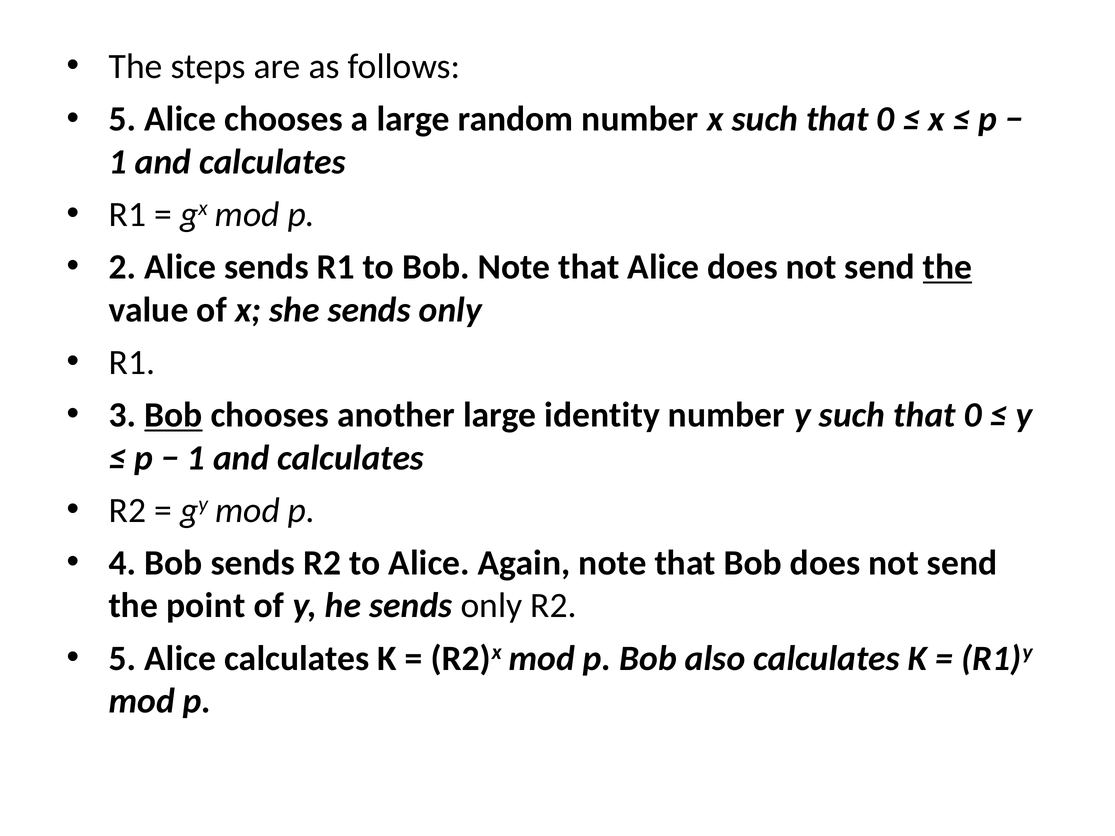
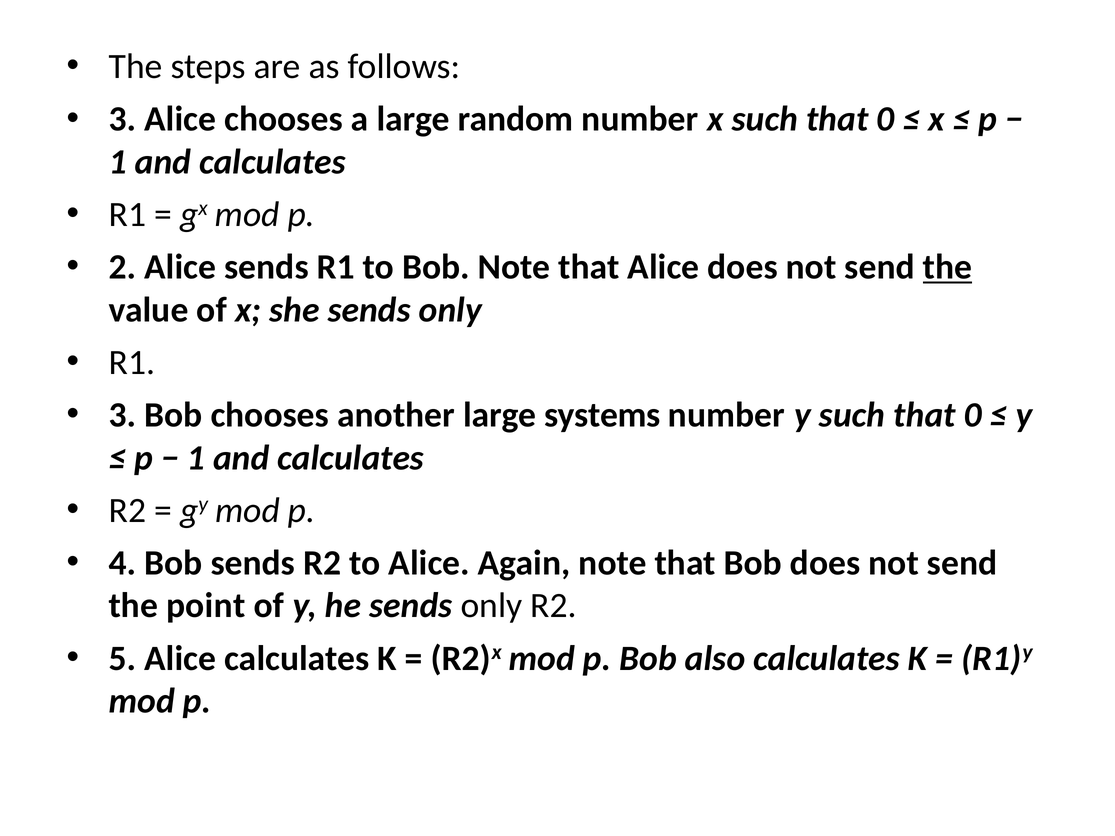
5: 5 -> 3 (122, 119)
Bob underline: present -> none (173, 415)
identity: identity -> systems (602, 415)
